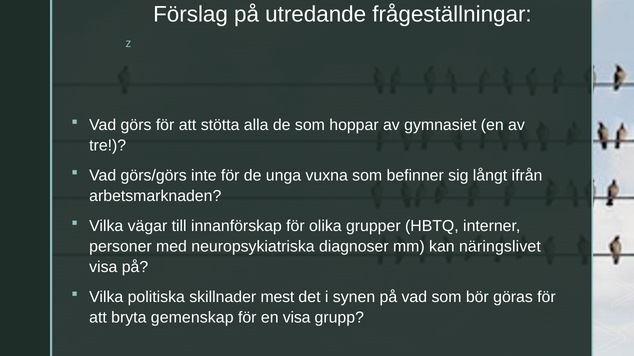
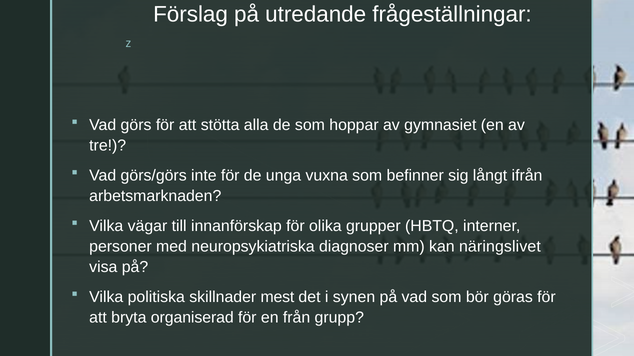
gemenskap: gemenskap -> organiserad (192, 318)
en visa: visa -> från (297, 318)
